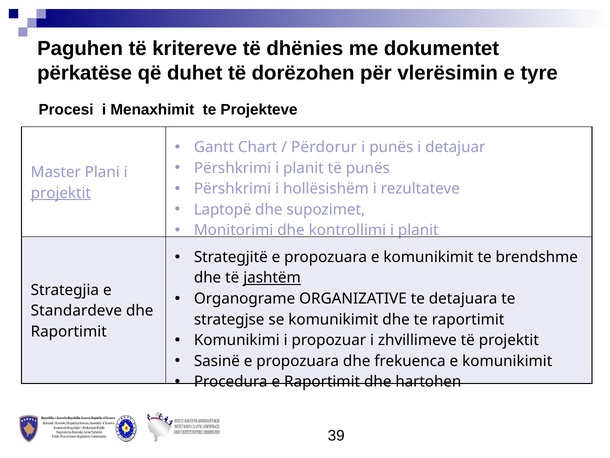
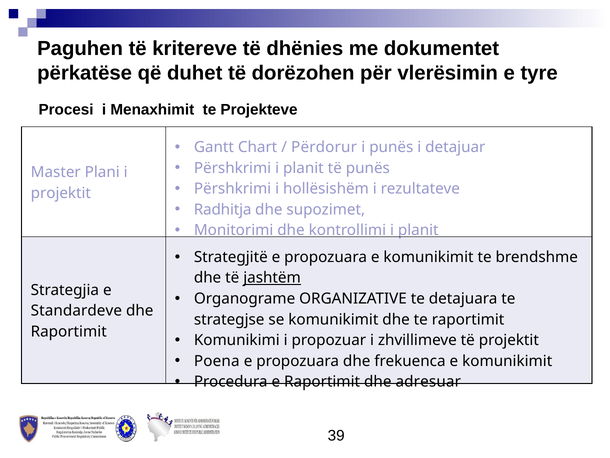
projektit underline: present -> none (61, 193)
Laptopë: Laptopë -> Radhitja (223, 209)
Sasinë: Sasinë -> Poena (217, 361)
hartohen: hartohen -> adresuar (428, 381)
